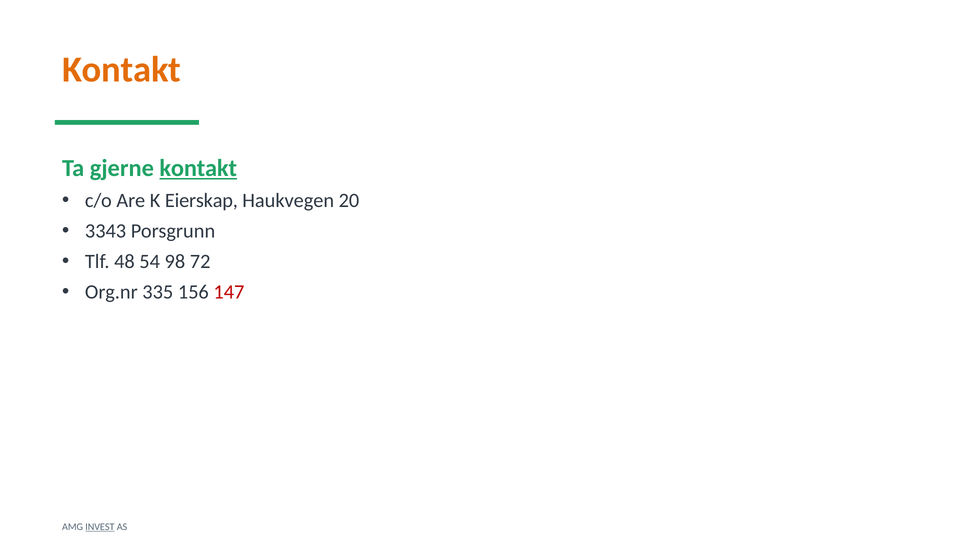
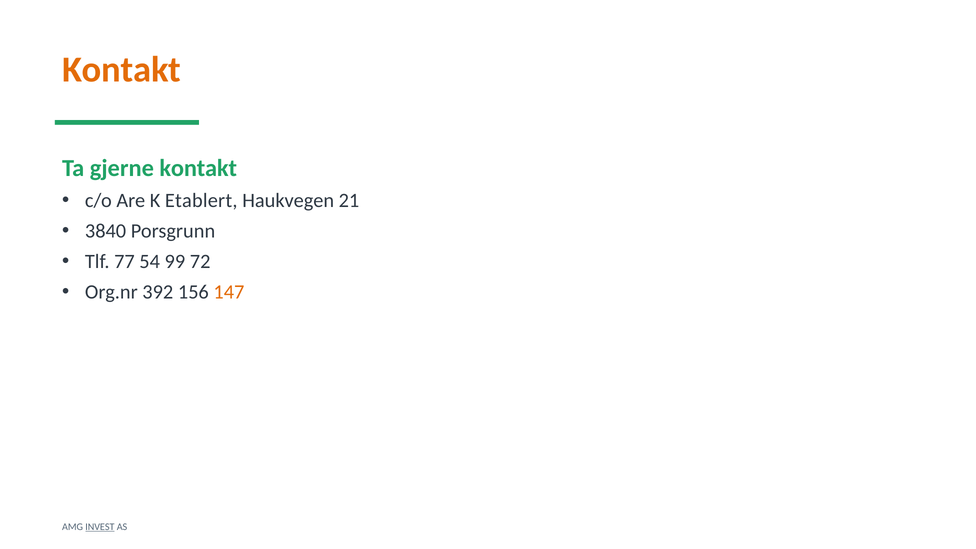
kontakt underline: present -> none (198, 168)
Eierskap: Eierskap -> Etablert (201, 201)
20: 20 -> 21 (349, 201)
3343: 3343 -> 3840 (106, 231)
48: 48 -> 77 (124, 262)
98: 98 -> 99 (175, 262)
335: 335 -> 392 (158, 292)
147 colour: red -> orange (229, 292)
